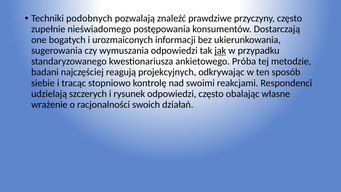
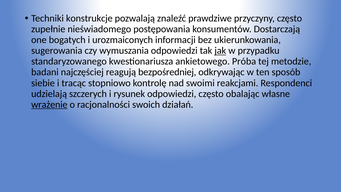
podobnych: podobnych -> konstrukcje (89, 18)
projekcyjnych: projekcyjnych -> bezpośredniej (167, 72)
wrażenie underline: none -> present (49, 104)
